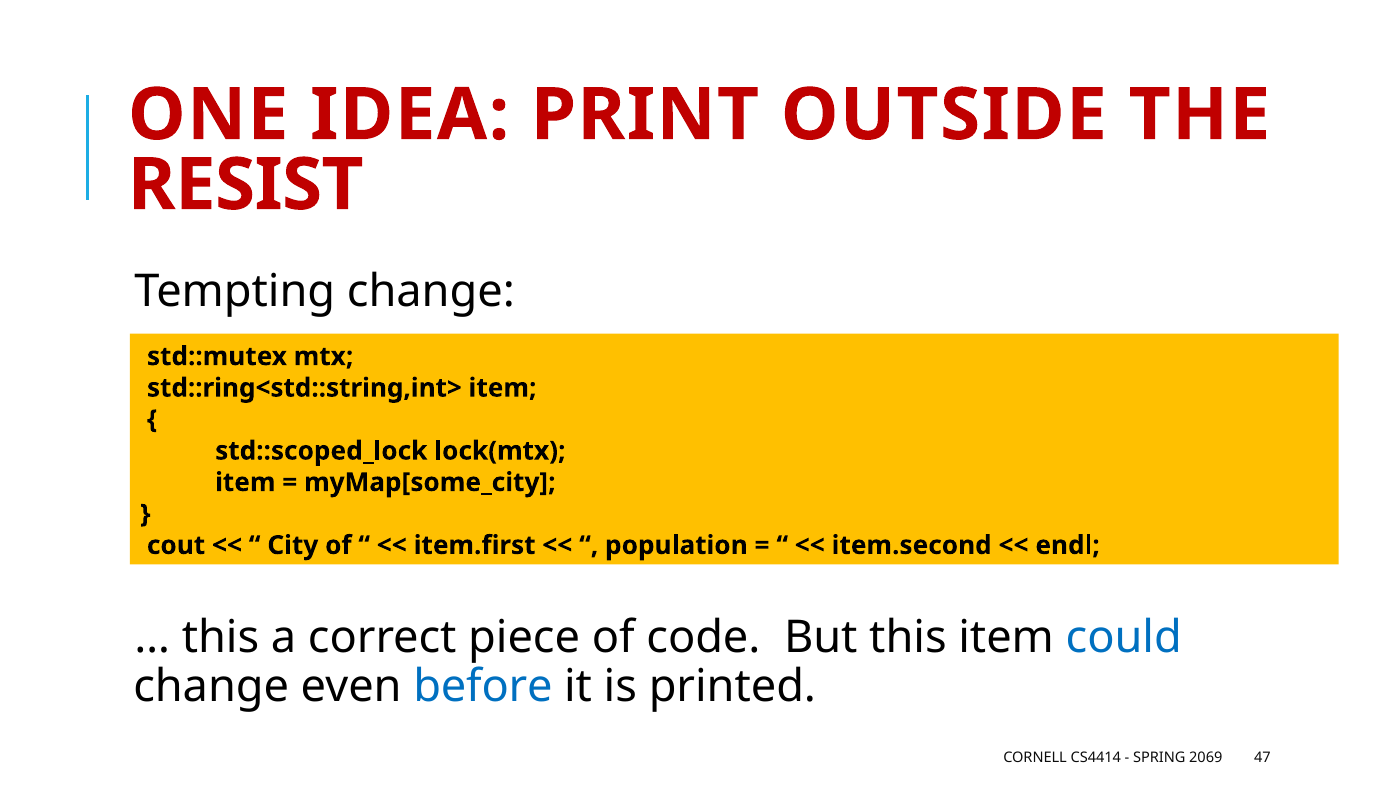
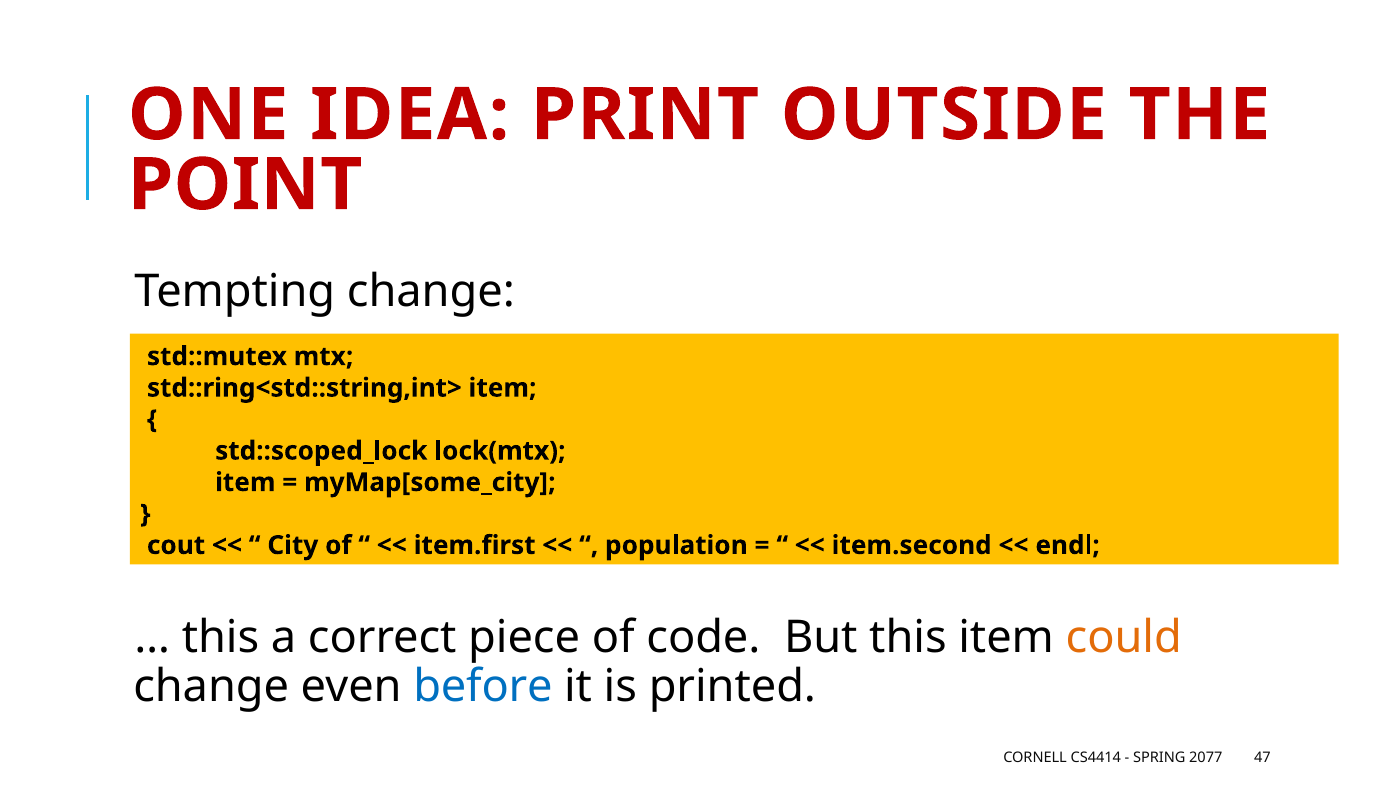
RESIST: RESIST -> POINT (245, 185)
could colour: blue -> orange (1124, 638)
2069: 2069 -> 2077 (1206, 758)
